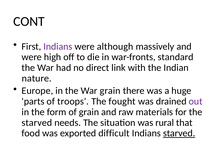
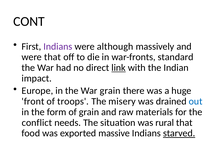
were high: high -> that (53, 57)
link underline: none -> present (119, 68)
nature: nature -> impact (37, 79)
parts: parts -> front (33, 102)
fought: fought -> misery (122, 102)
out colour: purple -> blue (196, 102)
starved: starved -> conflict (37, 123)
difficult: difficult -> massive (114, 134)
